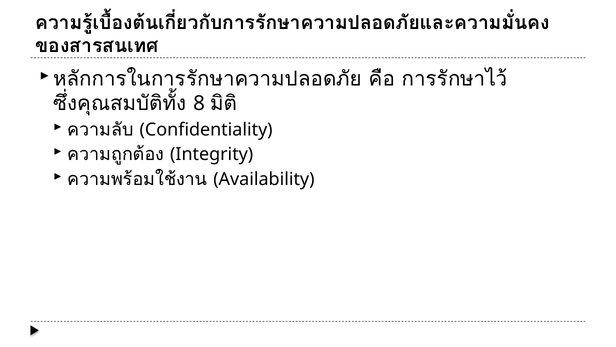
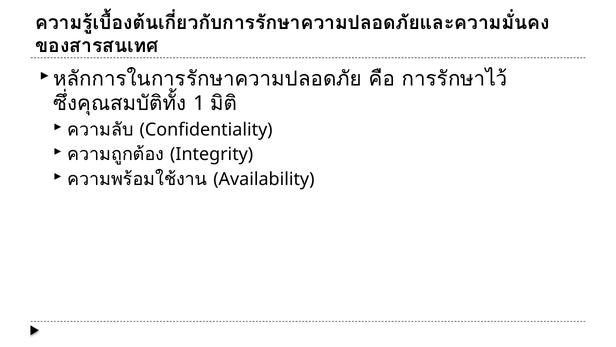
8: 8 -> 1 (199, 103)
